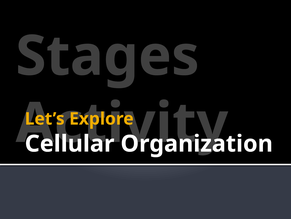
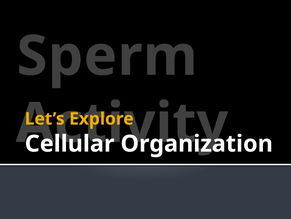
Stages: Stages -> Sperm (107, 56)
